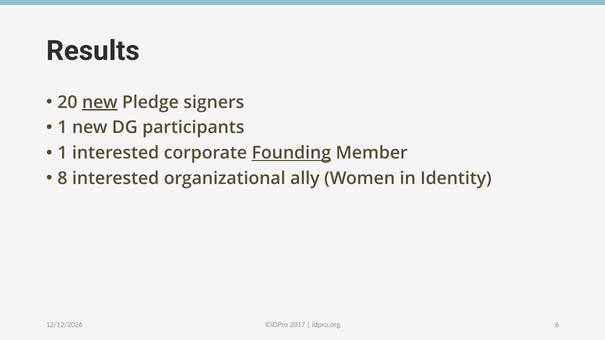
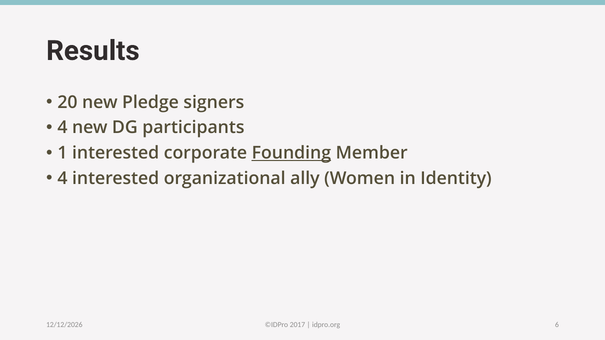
new underline: present -> none (100, 102)
1: 1 -> 4 (62, 128)
8: 8 -> 4 (62, 178)
